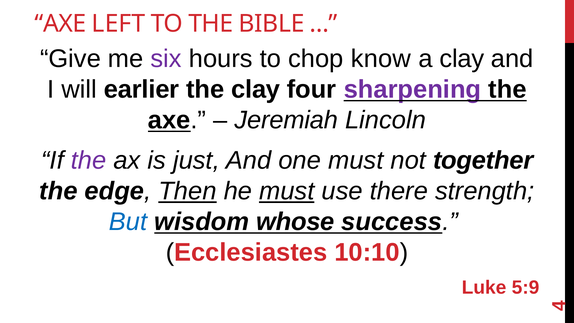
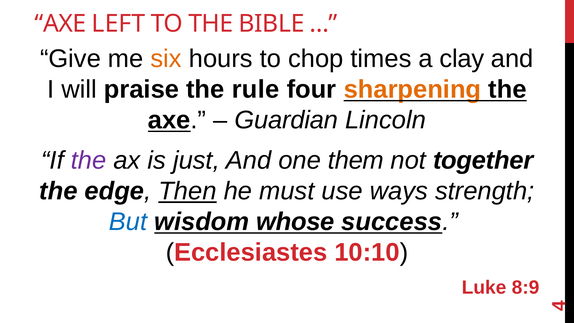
six colour: purple -> orange (166, 59)
know: know -> times (381, 59)
earlier: earlier -> praise (142, 89)
the clay: clay -> rule (255, 89)
sharpening colour: purple -> orange (412, 89)
Jeremiah: Jeremiah -> Guardian (286, 120)
one must: must -> them (356, 160)
must underline: present -> none (287, 191)
there: there -> ways (399, 191)
5:9: 5:9 -> 8:9 (526, 287)
